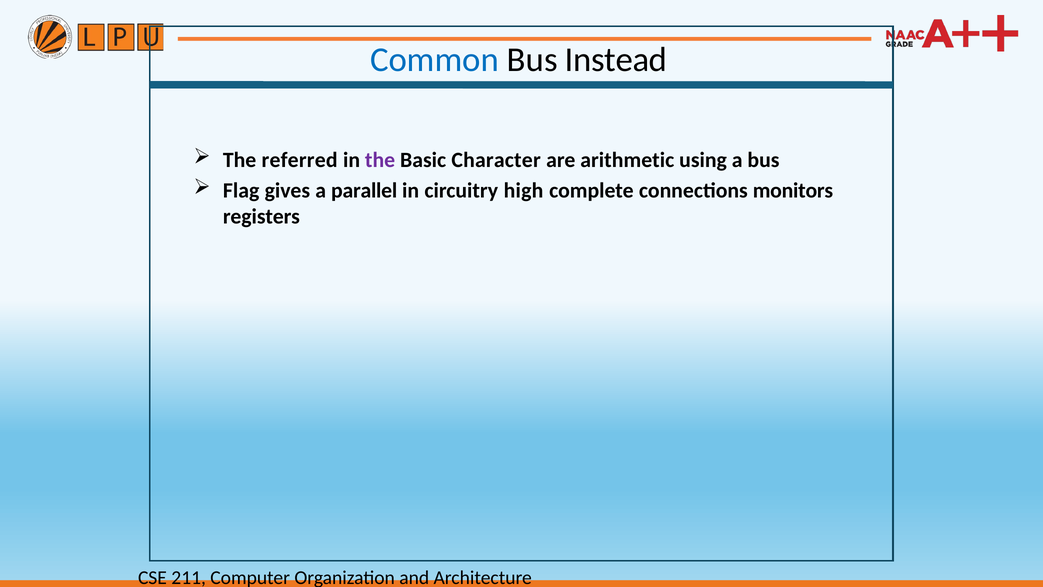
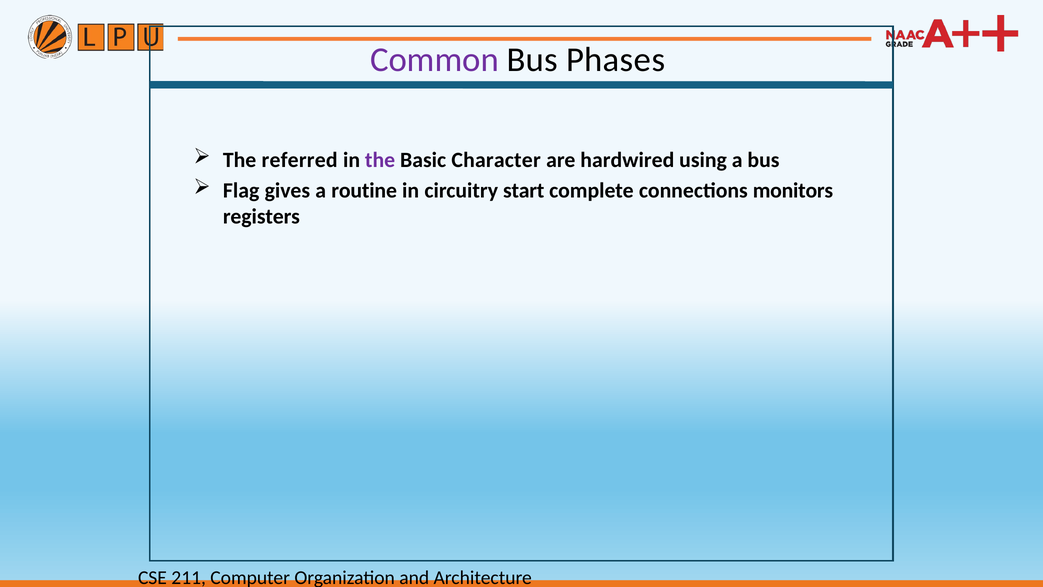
Common colour: blue -> purple (435, 60)
Instead: Instead -> Phases (616, 60)
arithmetic: arithmetic -> hardwired (627, 160)
parallel: parallel -> routine (364, 190)
high: high -> start (524, 190)
